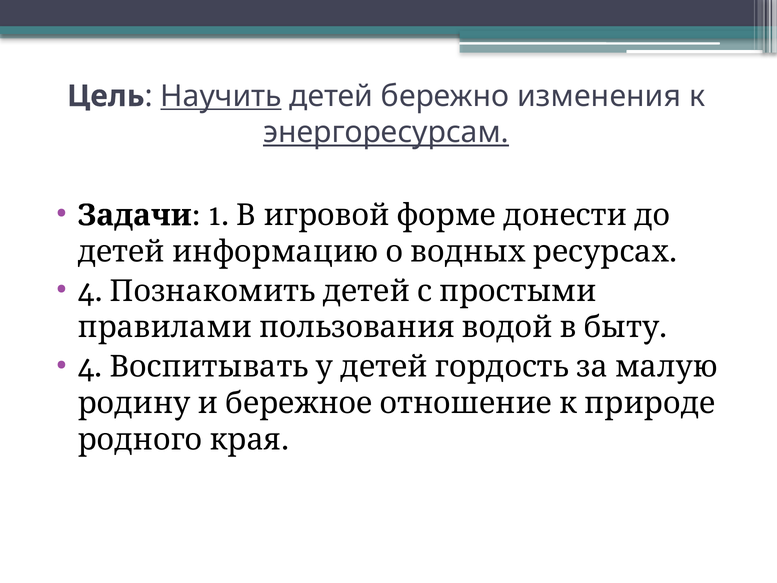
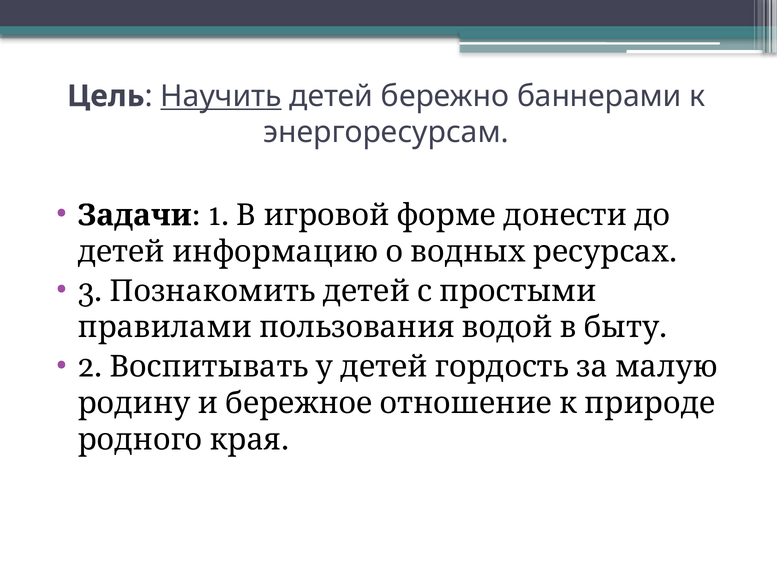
изменения: изменения -> баннерами (599, 96)
энергоресурсам underline: present -> none (386, 132)
4: 4 -> 3 (90, 291)
4: 4 -> 2 (90, 367)
